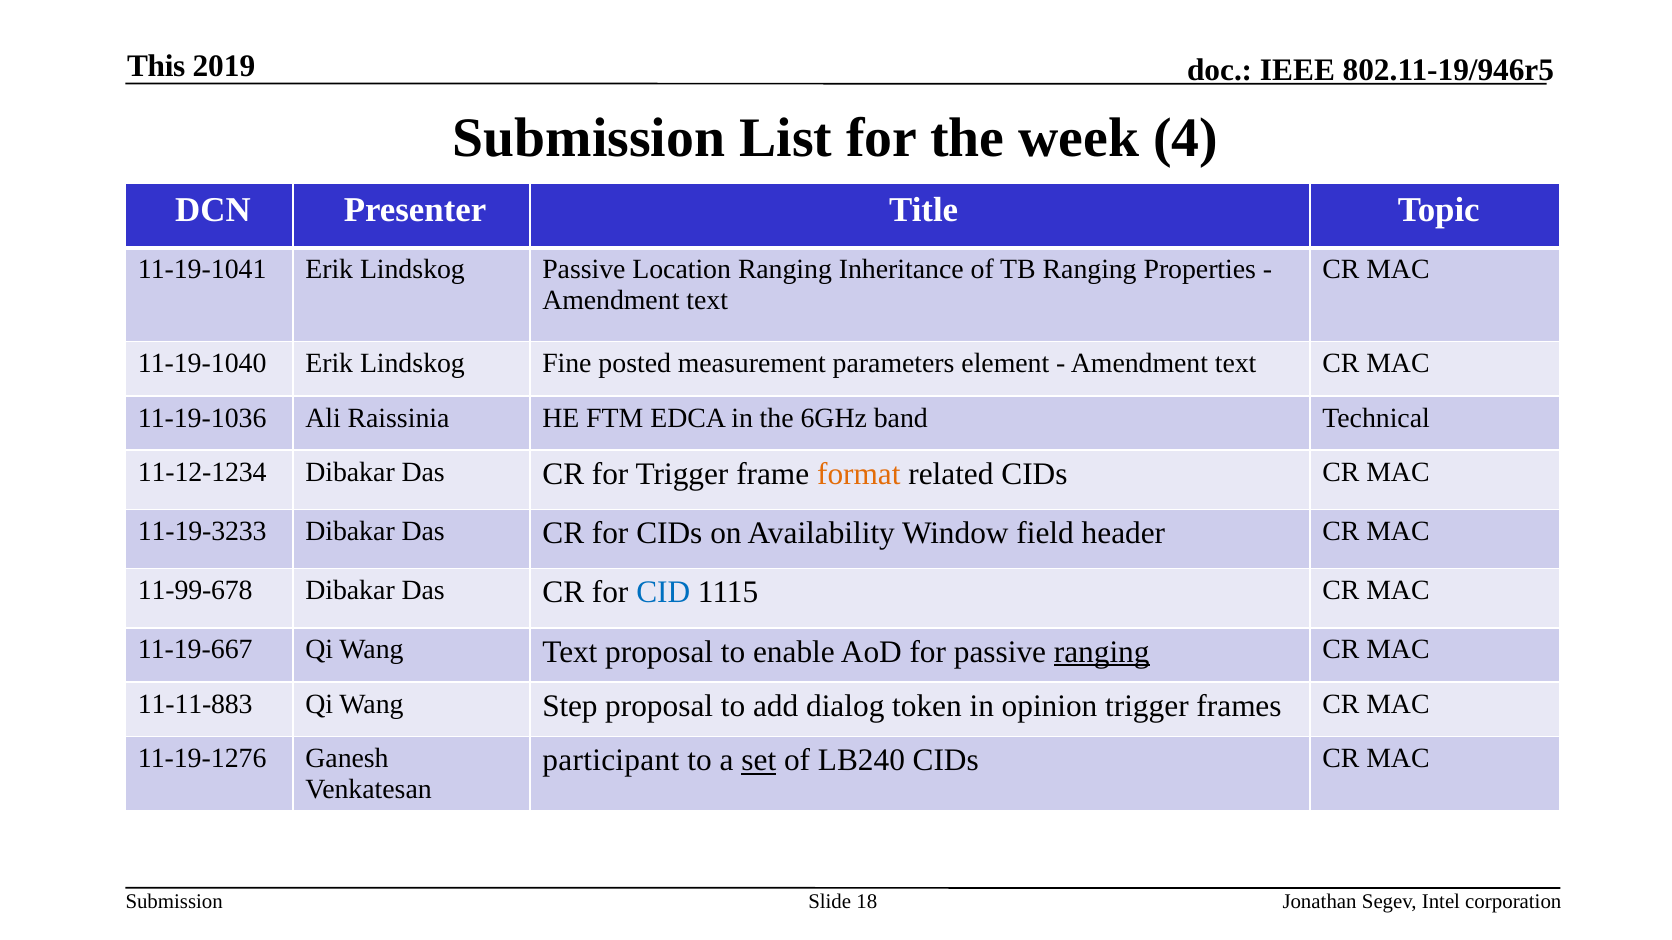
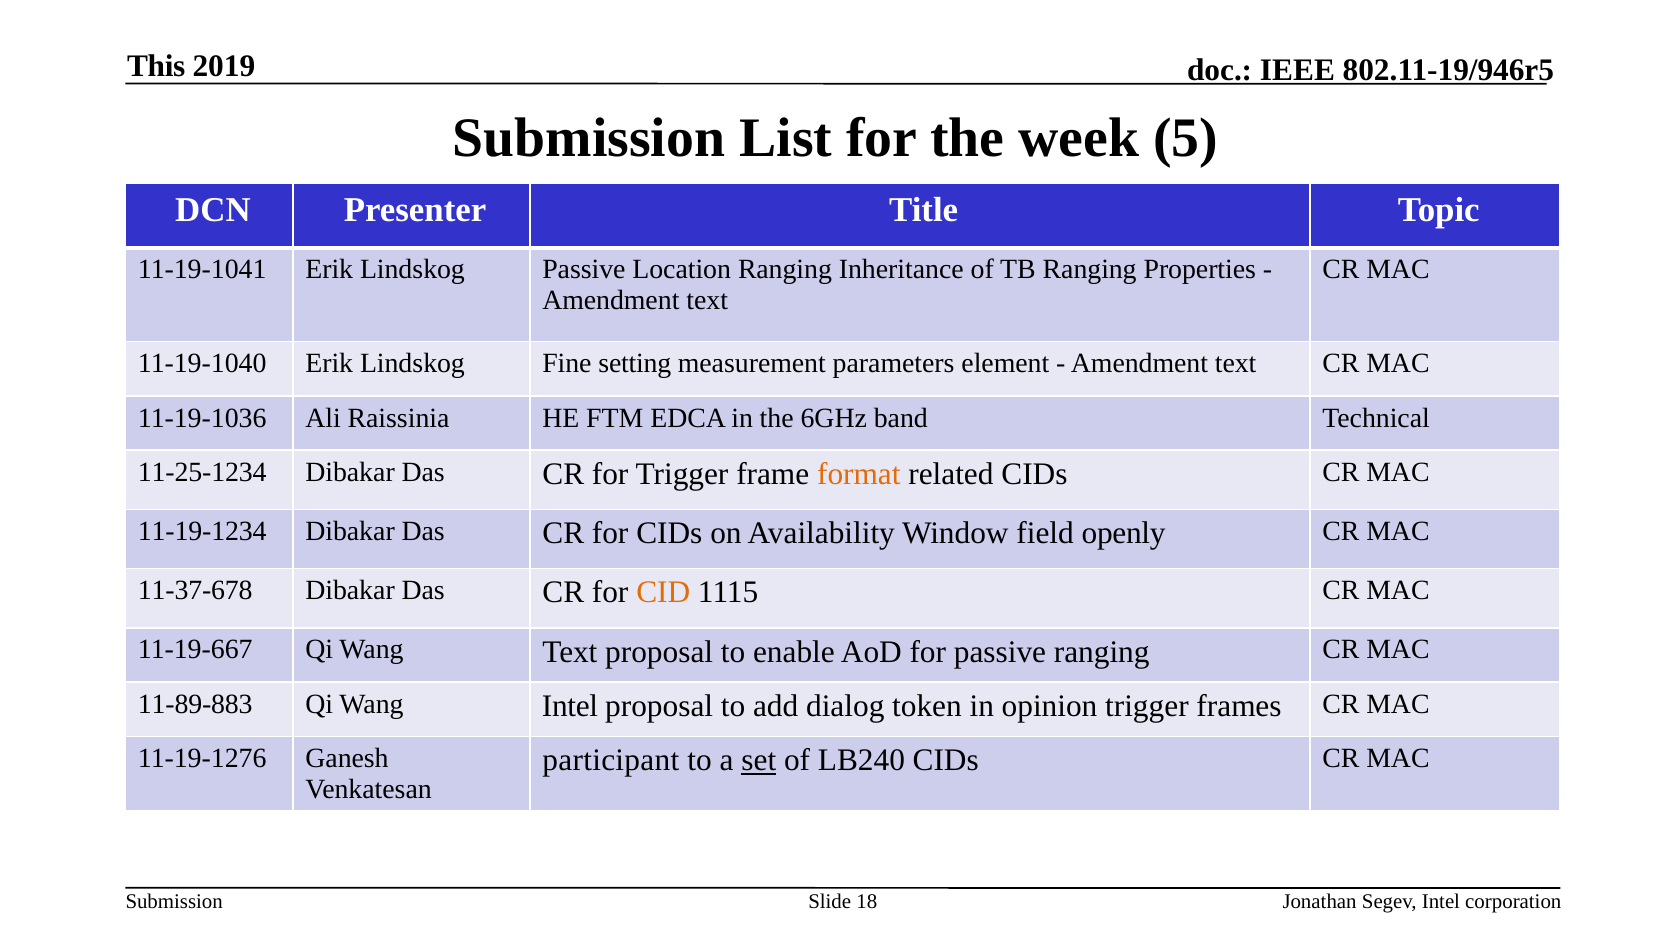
4: 4 -> 5 (1186, 138)
posted: posted -> setting (635, 364)
11-12-1234: 11-12-1234 -> 11-25-1234 (202, 472)
11-19-3233: 11-19-3233 -> 11-19-1234 (202, 532)
header: header -> openly (1124, 534)
11-99-678: 11-99-678 -> 11-37-678 (195, 591)
CID colour: blue -> orange (663, 593)
ranging underline: present -> none (1102, 652)
11-11-883: 11-11-883 -> 11-89-883 (195, 704)
Wang Step: Step -> Intel (570, 706)
